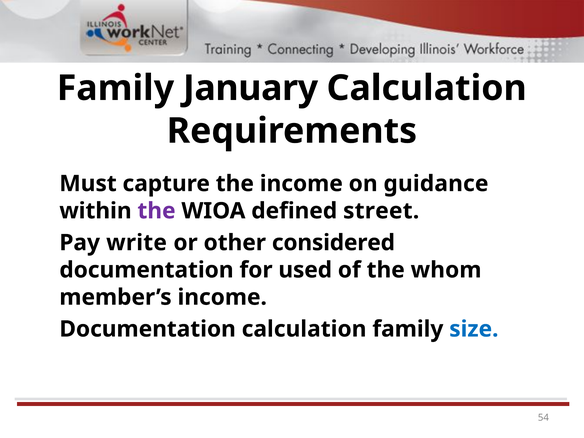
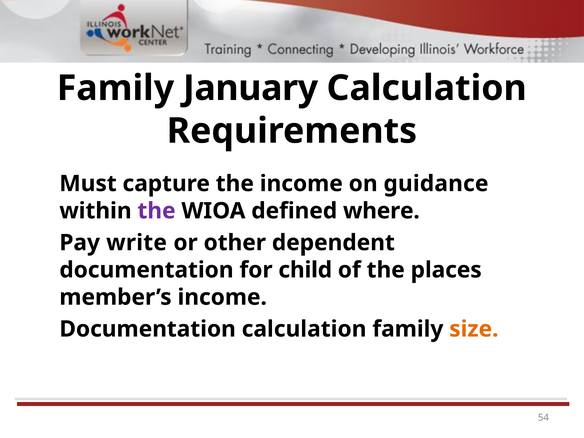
street: street -> where (381, 211)
considered: considered -> dependent (333, 243)
used: used -> child (305, 270)
whom: whom -> places (446, 270)
size colour: blue -> orange (474, 329)
